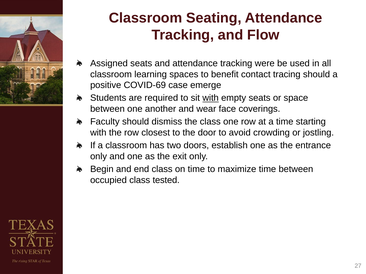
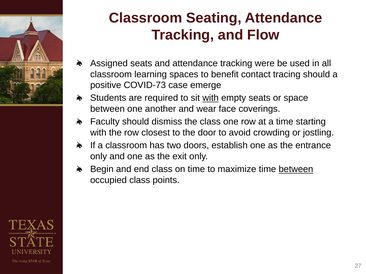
COVID-69: COVID-69 -> COVID-73 (145, 85)
between underline: none -> present (296, 170)
tested: tested -> points (166, 181)
